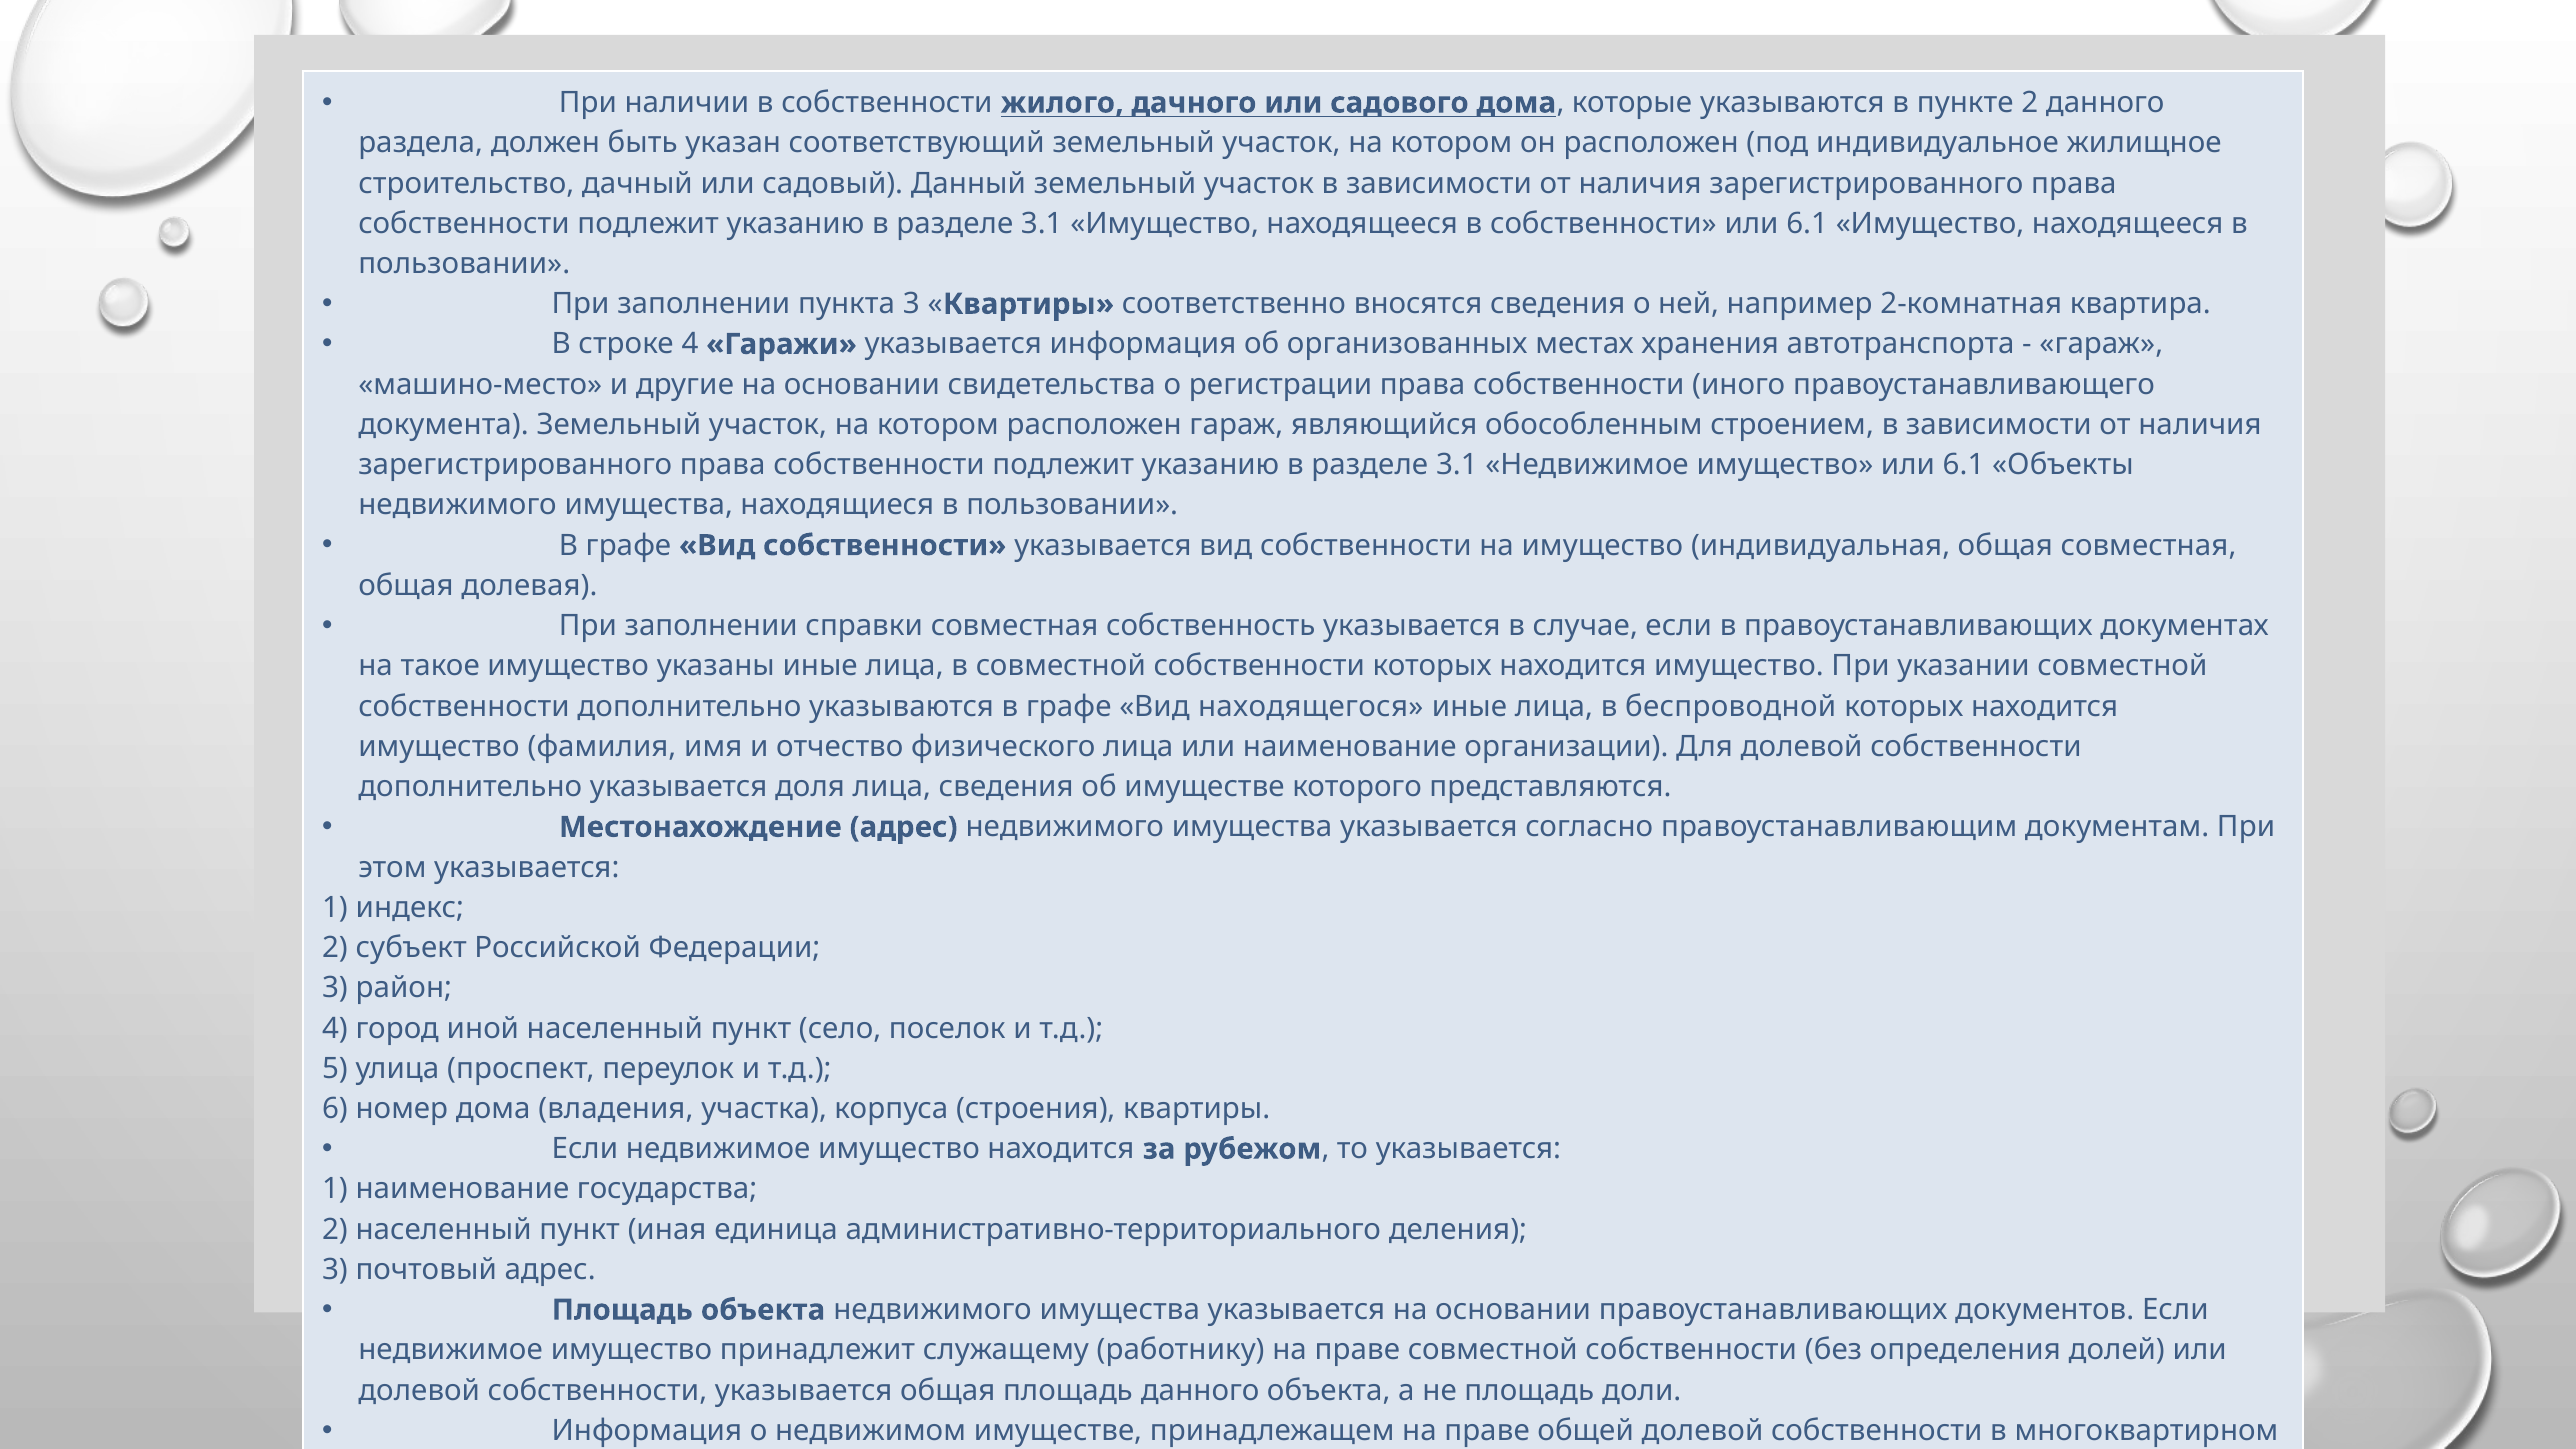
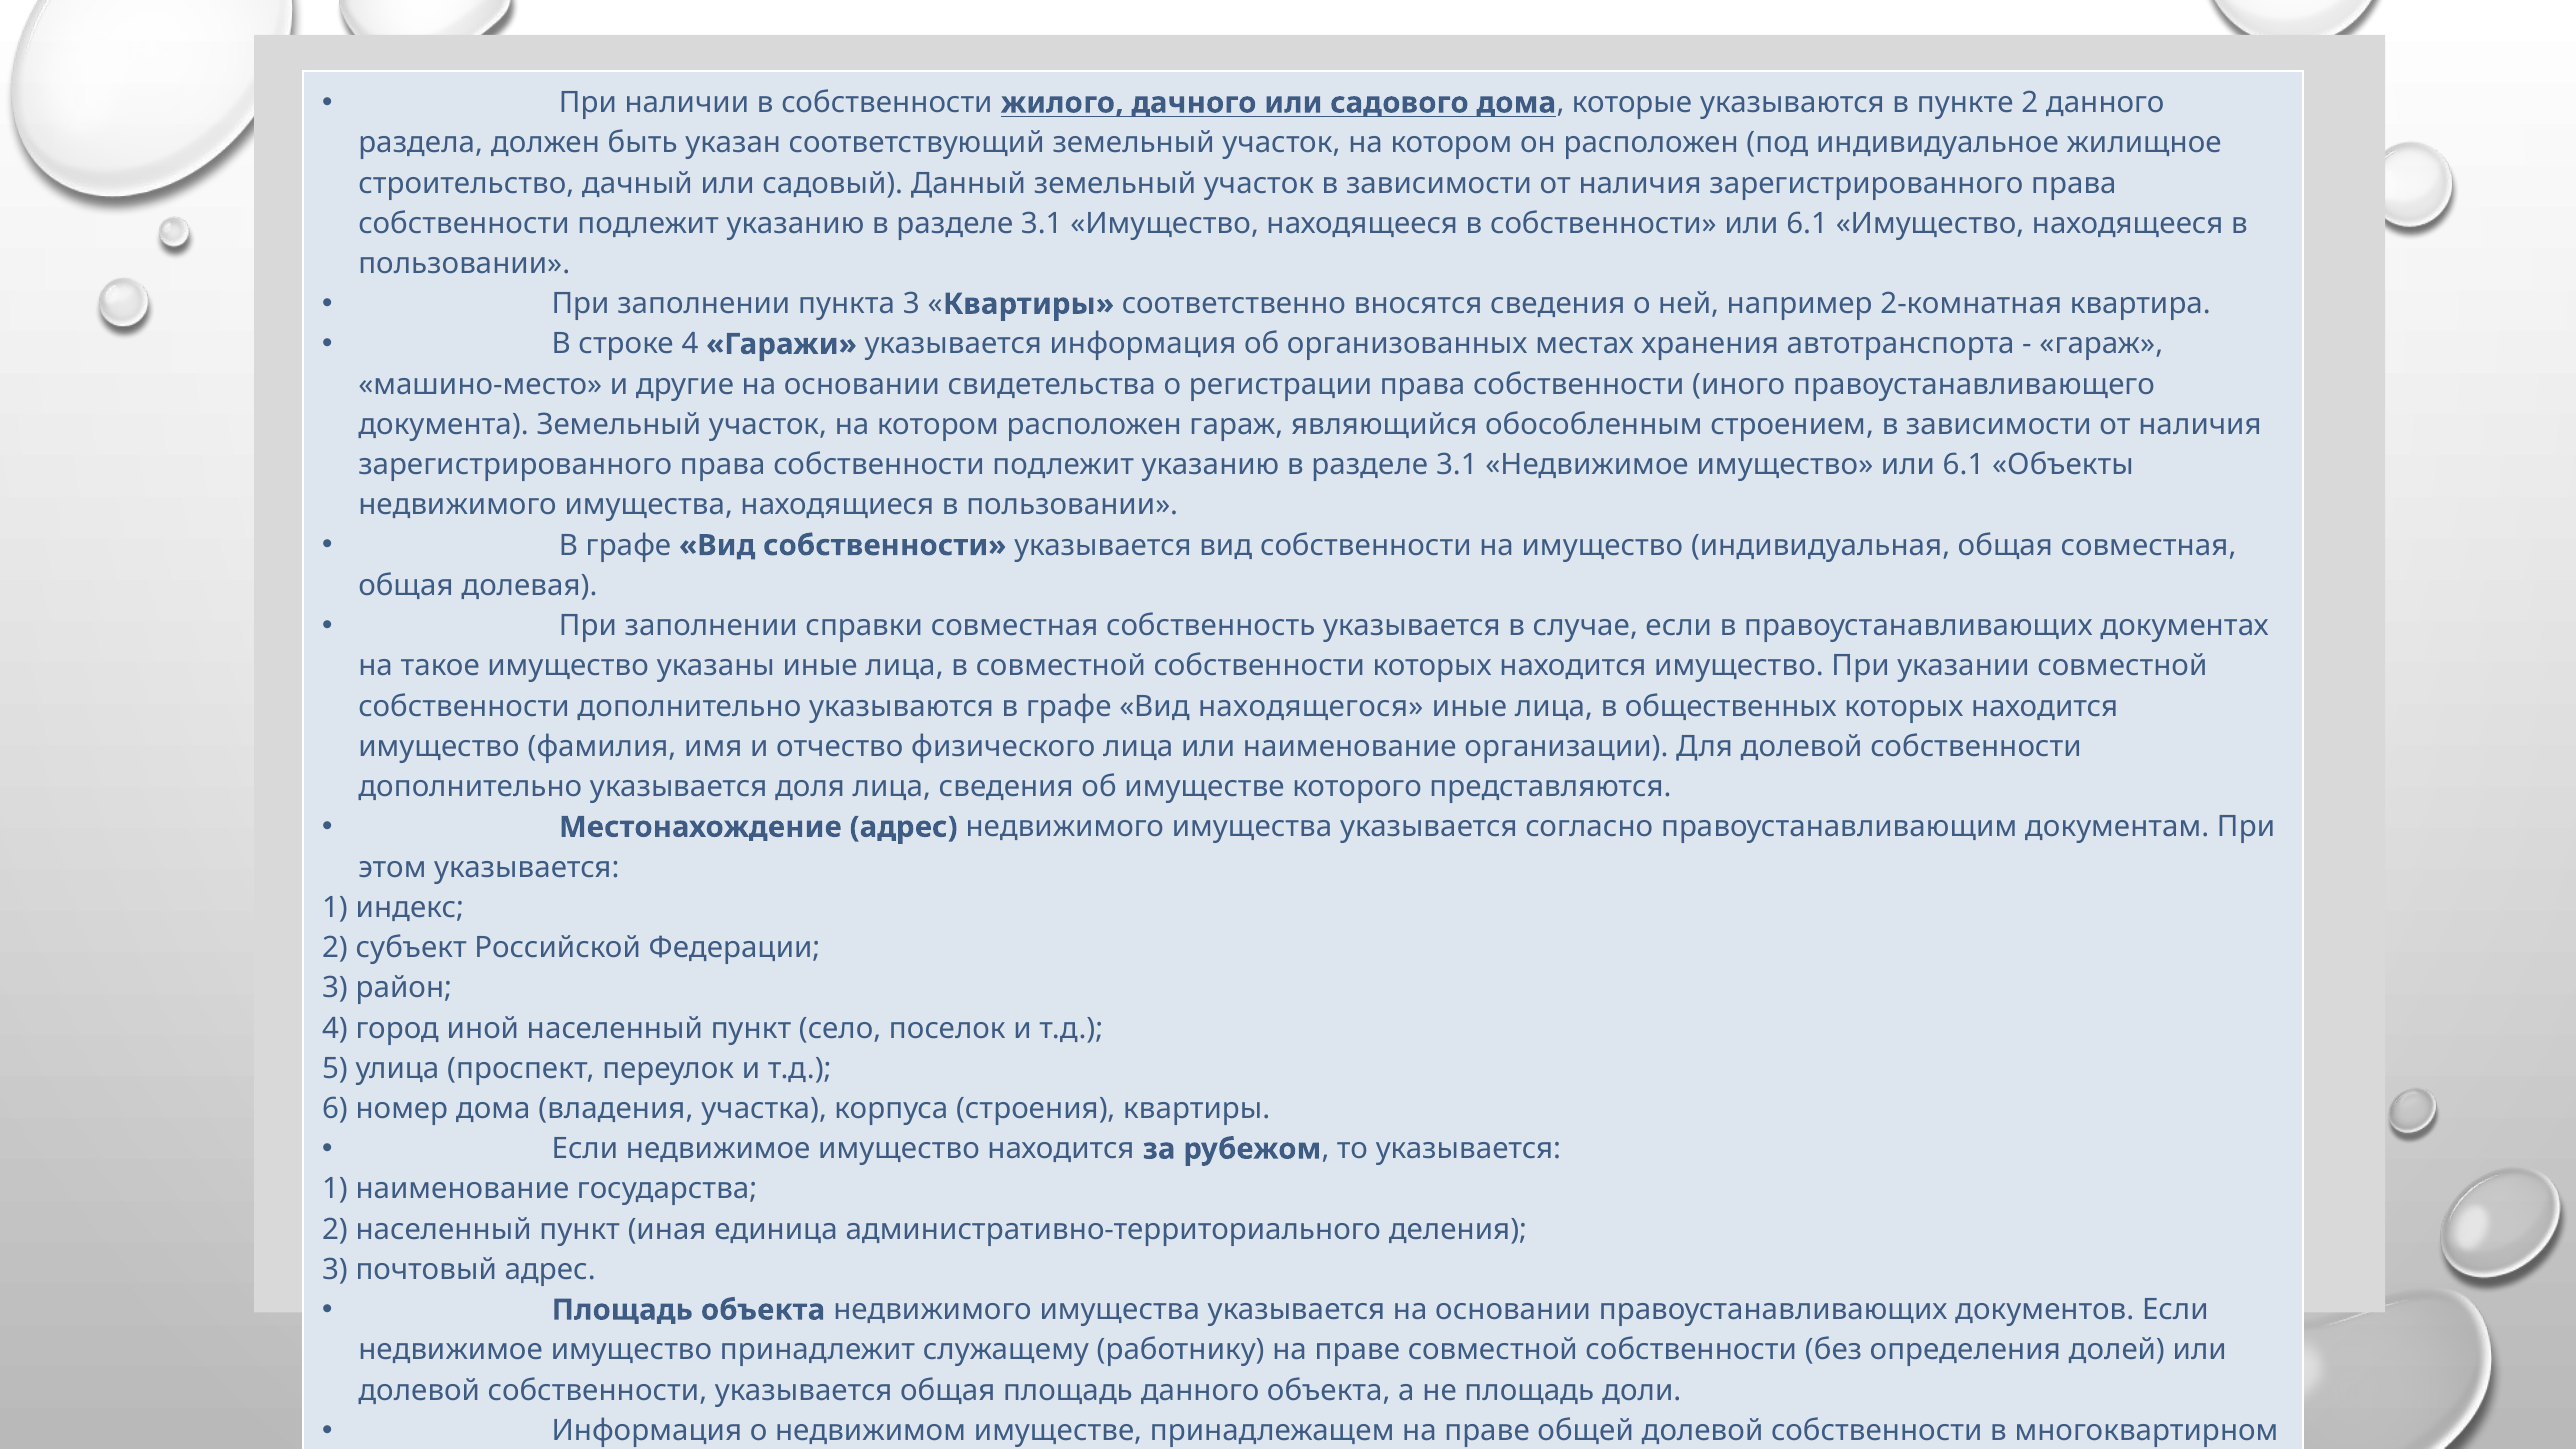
беспроводной: беспроводной -> общественных (1731, 706)
